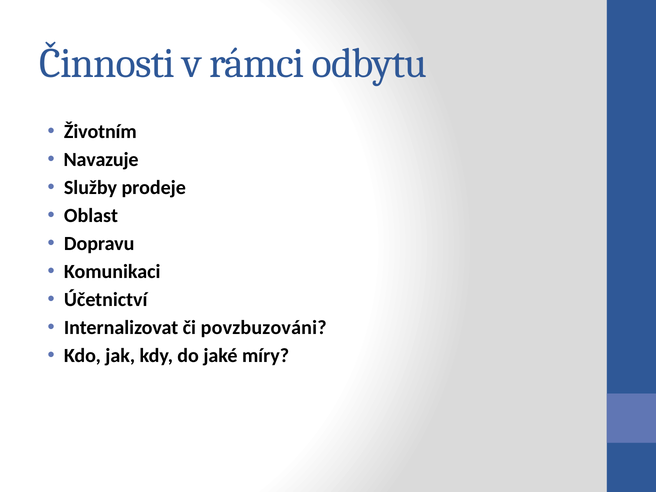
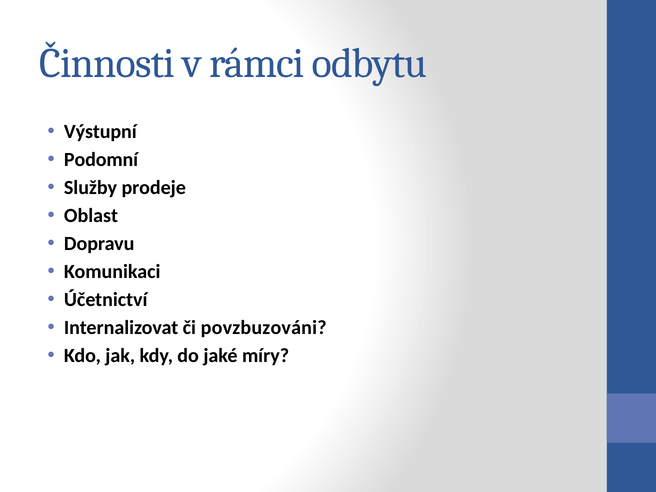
Životním: Životním -> Výstupní (100, 131)
Navazuje: Navazuje -> Podomní (101, 160)
